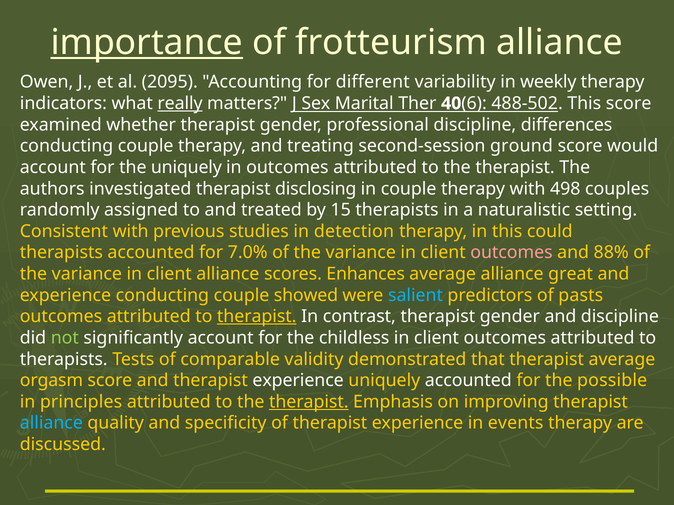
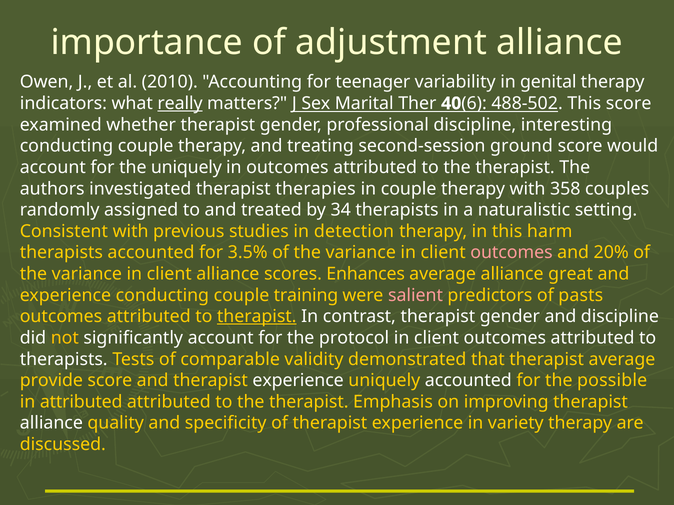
importance underline: present -> none (147, 43)
frotteurism: frotteurism -> adjustment (391, 43)
2095: 2095 -> 2010 (170, 82)
different: different -> teenager (373, 82)
weekly: weekly -> genital (548, 82)
differences: differences -> interesting (566, 125)
disclosing: disclosing -> therapies (316, 189)
498: 498 -> 358 (565, 189)
15: 15 -> 34 (341, 210)
could: could -> harm (550, 232)
7.0%: 7.0% -> 3.5% (248, 253)
88%: 88% -> 20% (611, 253)
showed: showed -> training (306, 296)
salient colour: light blue -> pink (415, 296)
not colour: light green -> yellow (65, 338)
childless: childless -> protocol (354, 338)
orgasm: orgasm -> provide (51, 381)
in principles: principles -> attributed (81, 402)
therapist underline: present -> none (309, 402)
alliance colour: light blue -> white (51, 424)
events: events -> variety (516, 424)
